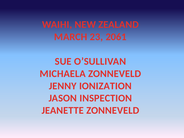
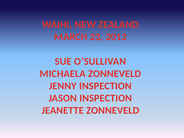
2061: 2061 -> 2013 (116, 37)
JENNY IONIZATION: IONIZATION -> INSPECTION (105, 86)
